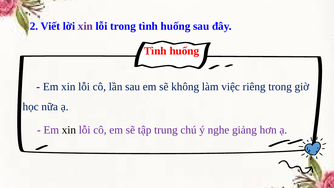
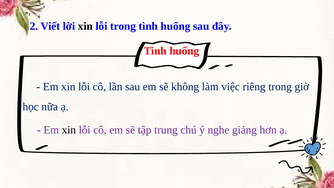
xin colour: purple -> black (85, 26)
